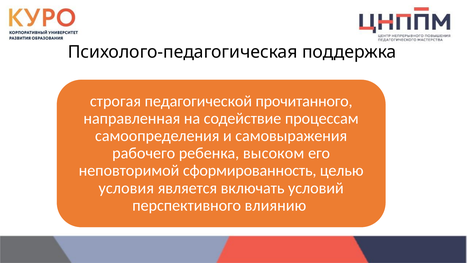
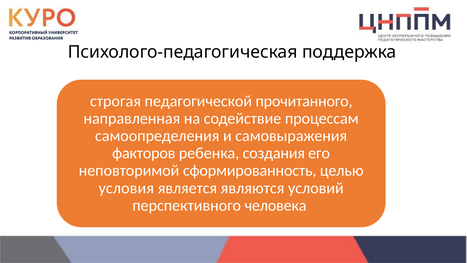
рабочего: рабочего -> факторов (144, 153)
высоком: высоком -> создания (274, 153)
включать: включать -> являются (253, 188)
влиянию: влиянию -> человека (276, 205)
